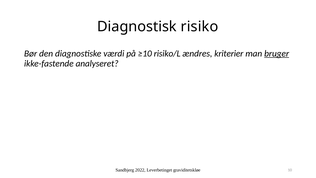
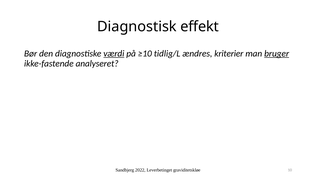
risiko: risiko -> effekt (200, 27)
værdi underline: none -> present (114, 53)
risiko/L: risiko/L -> tidlig/L (167, 53)
